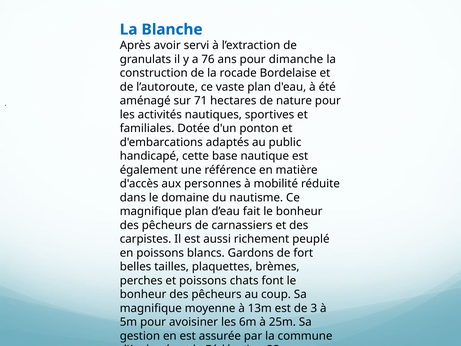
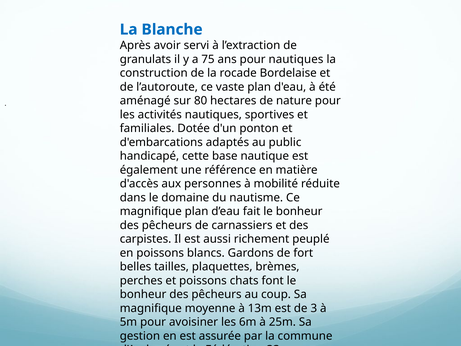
76: 76 -> 75 (208, 59)
pour dimanche: dimanche -> nautiques (296, 59)
71: 71 -> 80 (201, 101)
